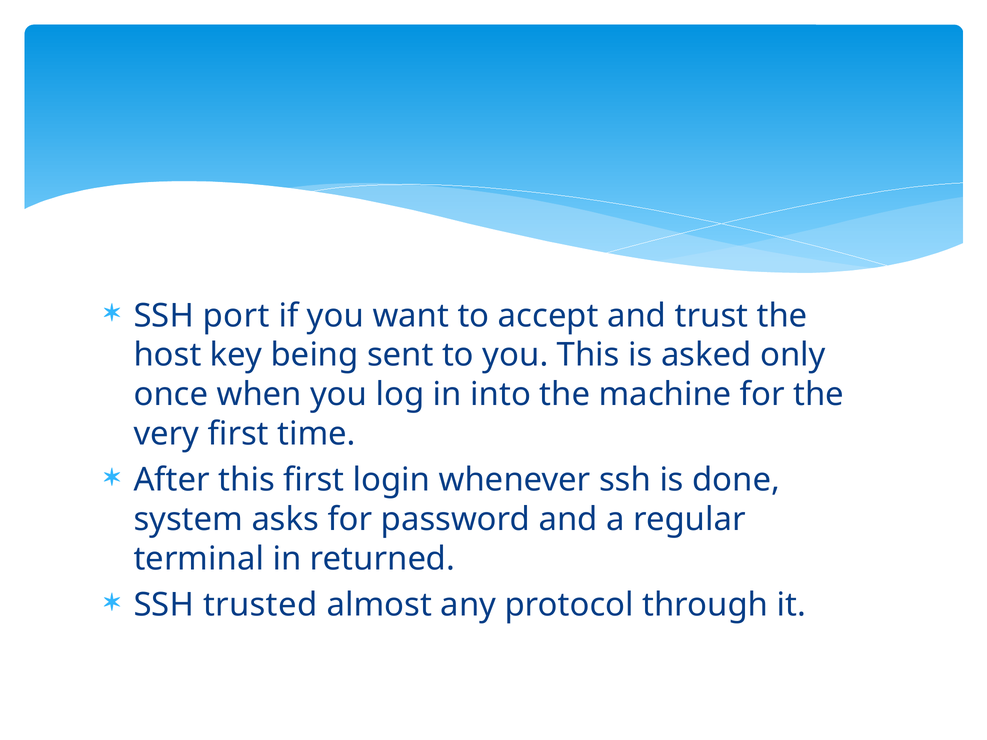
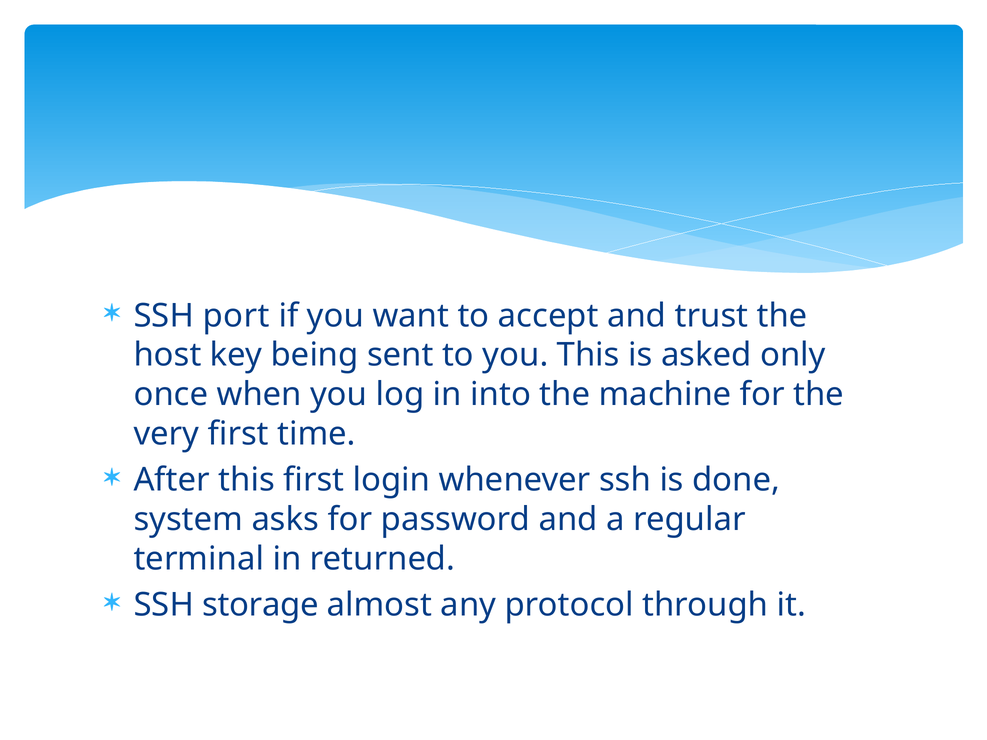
trusted: trusted -> storage (261, 605)
